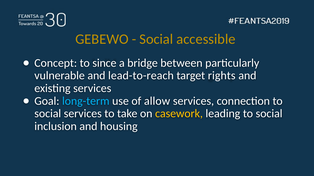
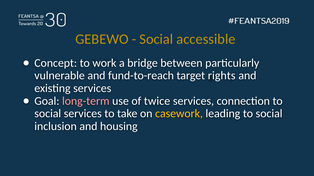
since: since -> work (104, 63)
lead-to-reach: lead-to-reach -> fund-to-reach (141, 76)
long-term colour: light blue -> pink (86, 101)
allow: allow -> twice (157, 101)
